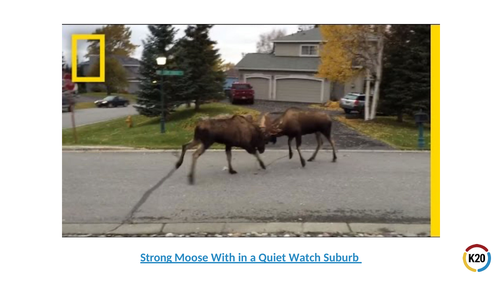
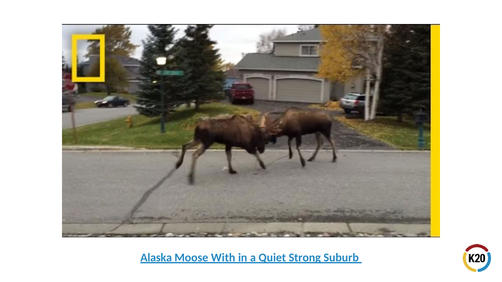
Strong: Strong -> Alaska (156, 258)
Watch: Watch -> Strong (305, 258)
